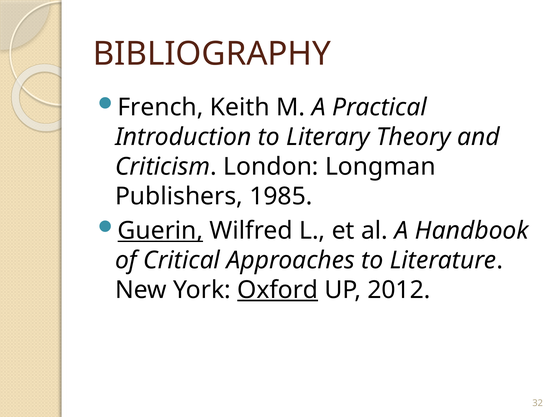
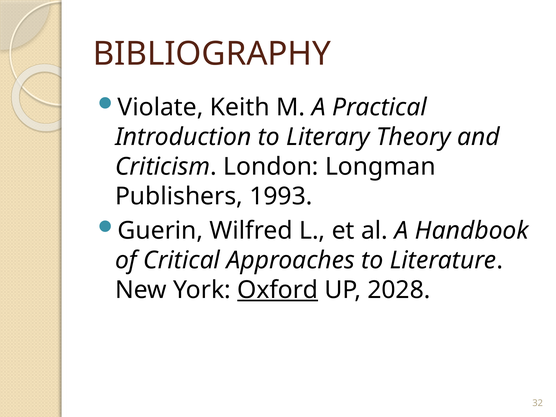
French: French -> Violate (160, 107)
1985: 1985 -> 1993 (281, 196)
Guerin underline: present -> none (160, 231)
2012: 2012 -> 2028 (399, 290)
